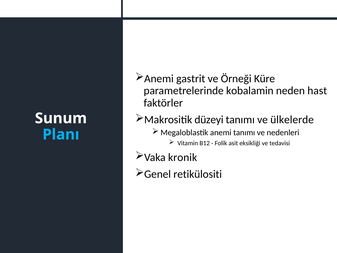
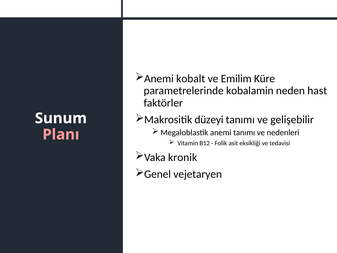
gastrit: gastrit -> kobalt (191, 79)
Örneği: Örneği -> Emilim (236, 79)
ülkelerde: ülkelerde -> gelişebilir (292, 120)
Planı colour: light blue -> pink (61, 134)
retikülositi: retikülositi -> vejetaryen (198, 174)
